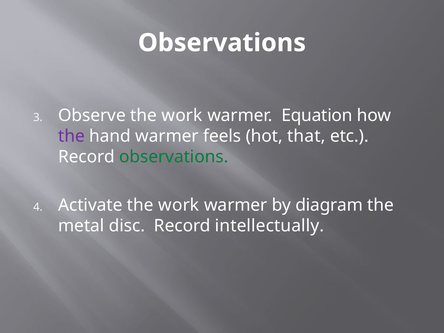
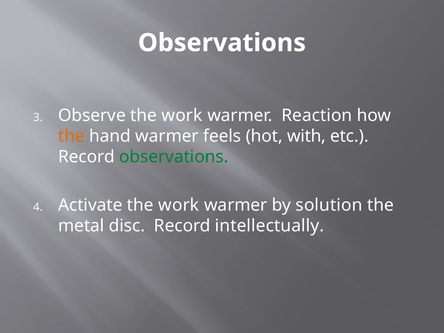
Equation: Equation -> Reaction (317, 116)
the colour: purple -> orange (72, 136)
that: that -> with (306, 136)
diagram: diagram -> solution (329, 205)
